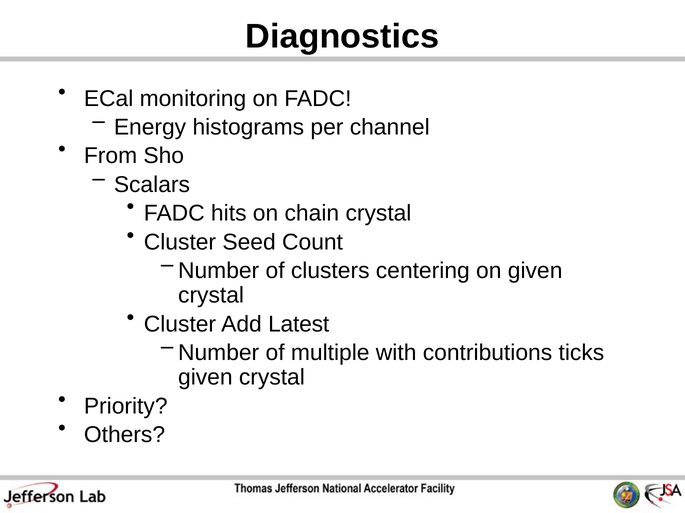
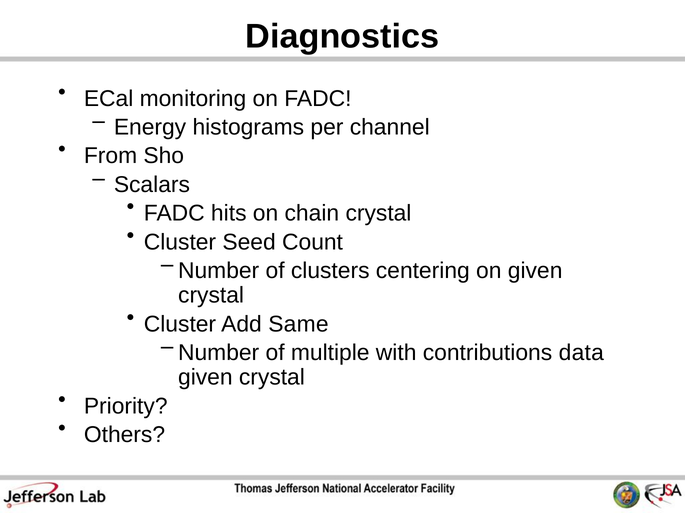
Latest: Latest -> Same (298, 325)
ticks: ticks -> data (581, 353)
